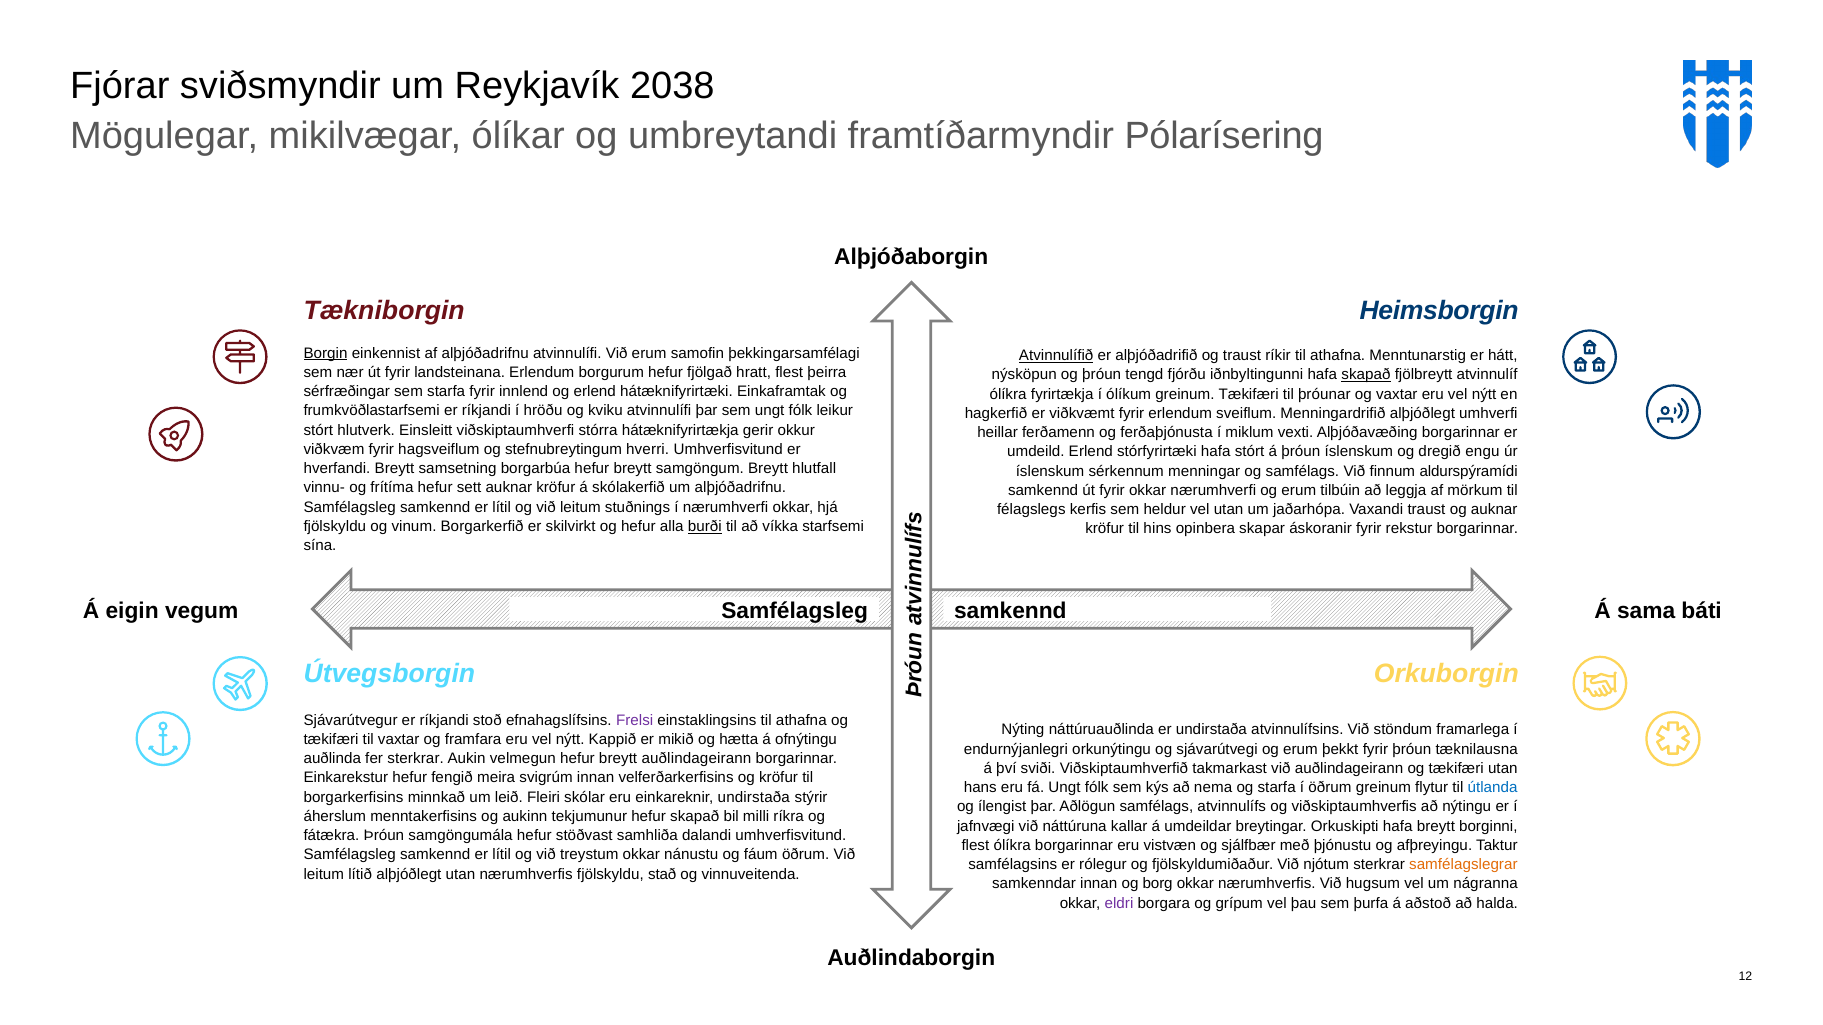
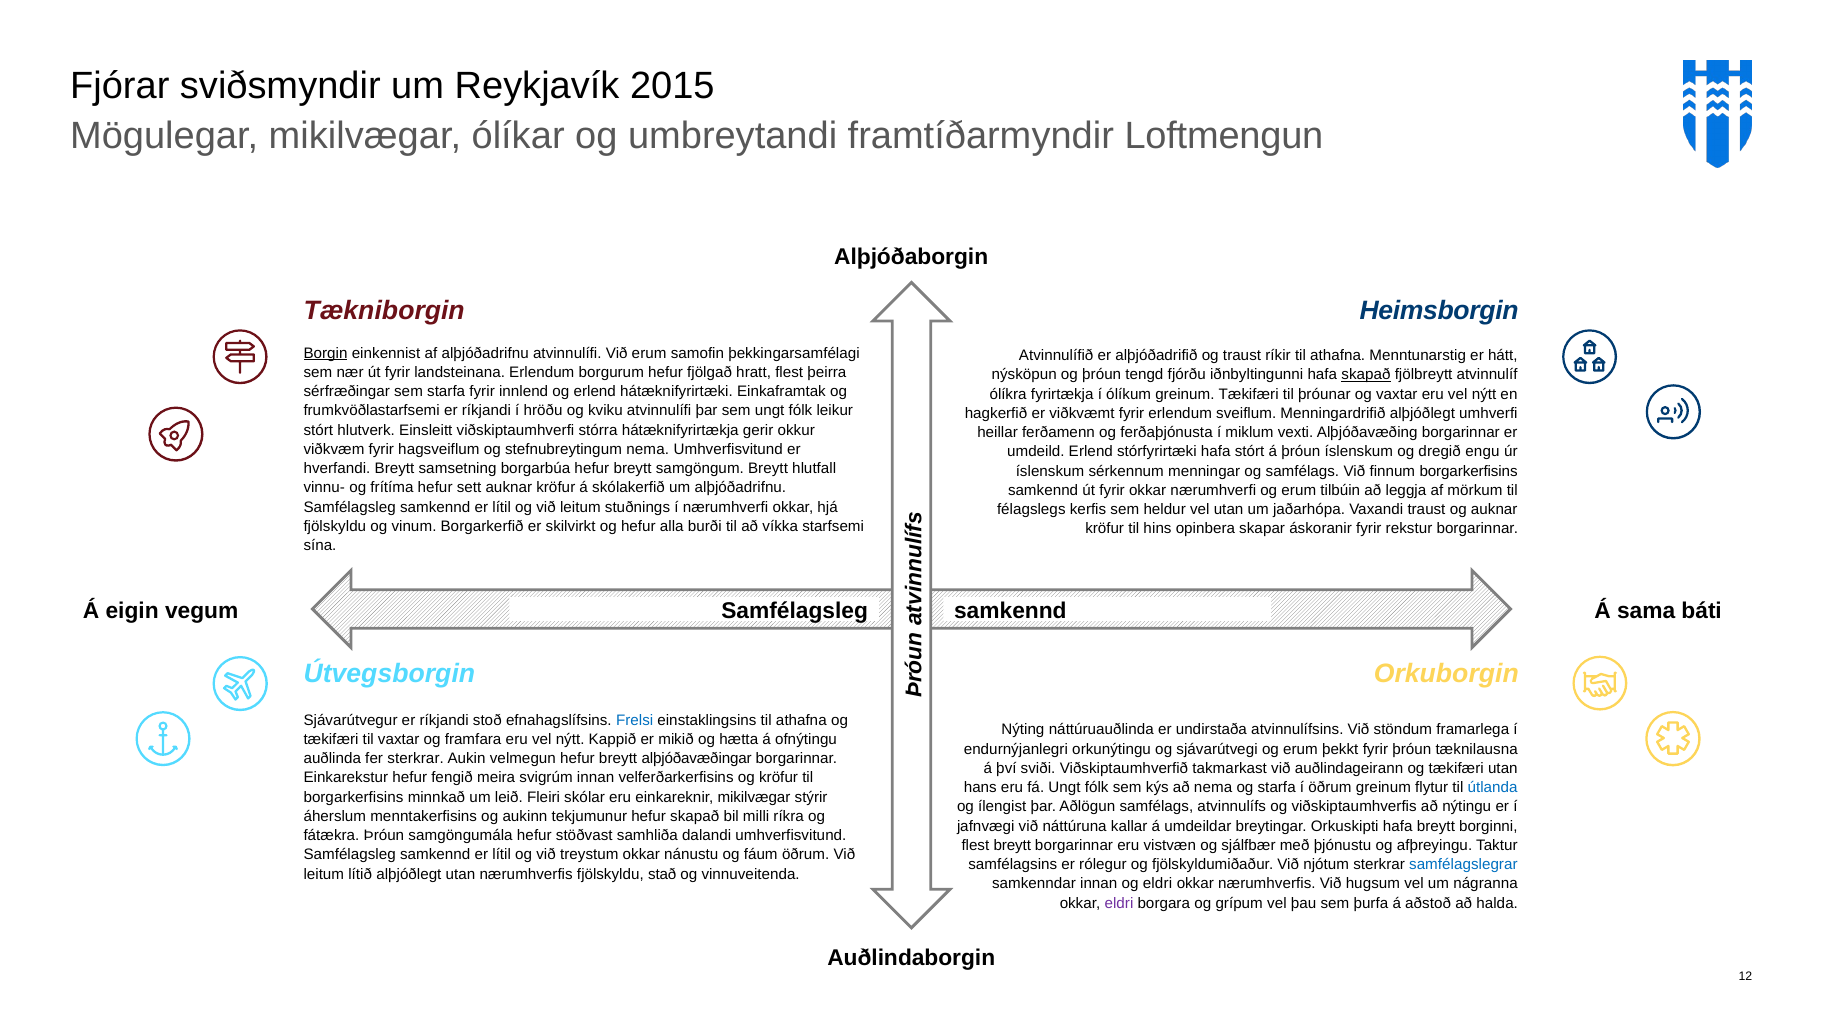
2038: 2038 -> 2015 (672, 86)
Pólarísering: Pólarísering -> Loftmengun (1224, 136)
Atvinnulífið underline: present -> none (1056, 356)
stefnubreytingum hverri: hverri -> nema (648, 450)
finnum aldurspýramídi: aldurspýramídi -> borgarkerfisins (1469, 471)
burði underline: present -> none (705, 527)
Frelsi colour: purple -> blue (635, 720)
breytt auðlindageirann: auðlindageirann -> alþjóðavæðingar (697, 759)
einkareknir undirstaða: undirstaða -> mikilvægar (754, 797)
flest ólíkra: ólíkra -> breytt (1012, 846)
samfélagslegrar colour: orange -> blue (1463, 865)
og borg: borg -> eldri (1158, 884)
